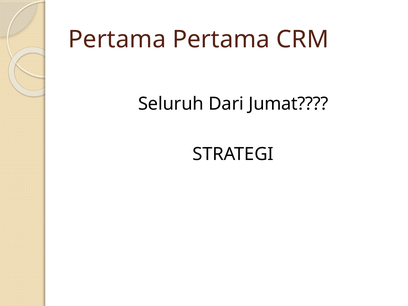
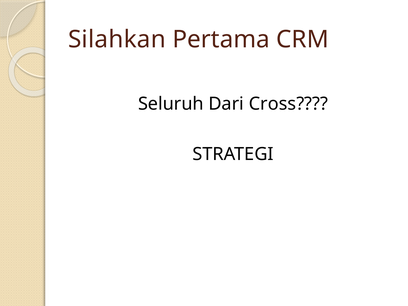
Pertama: Pertama -> Silahkan (117, 39)
Jumat: Jumat -> Cross (288, 104)
